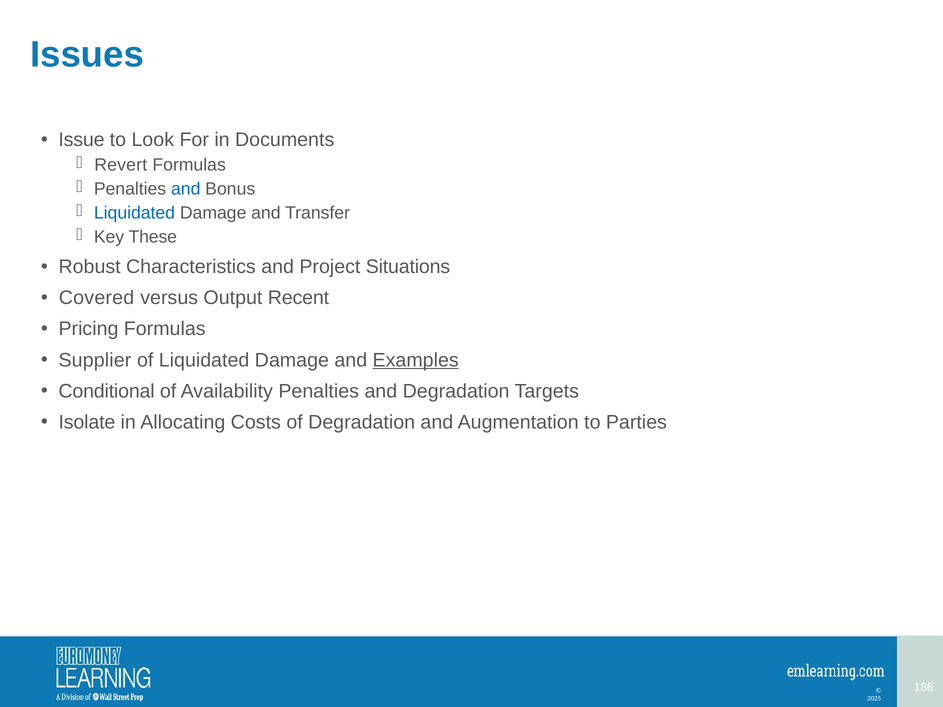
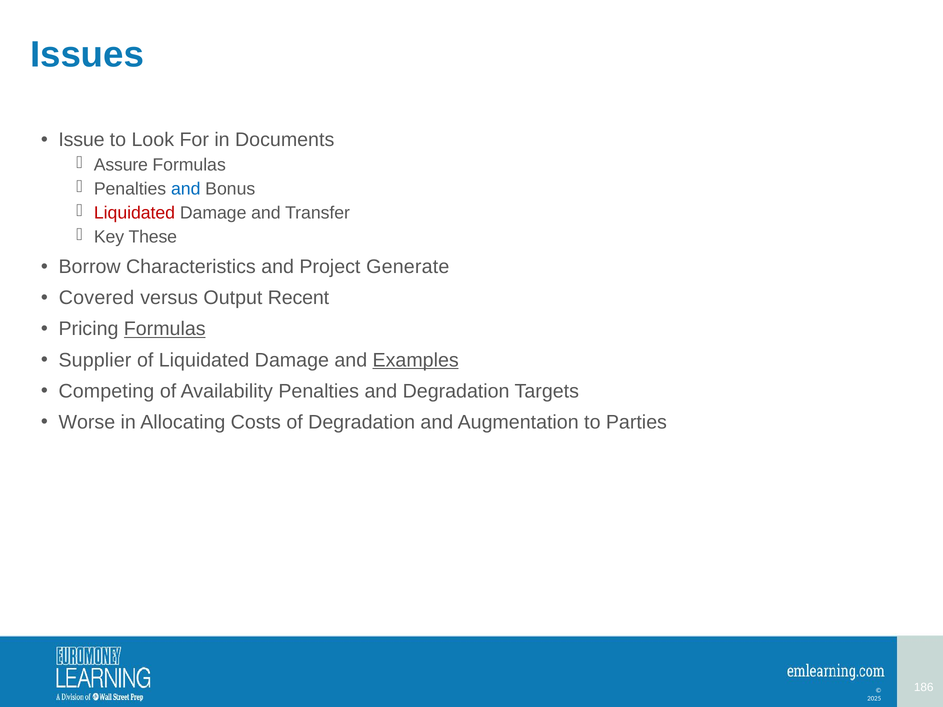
Revert: Revert -> Assure (121, 165)
Liquidated colour: blue -> red (134, 213)
Robust: Robust -> Borrow (90, 267)
Situations: Situations -> Generate (408, 267)
Formulas underline: none -> present (165, 329)
Conditional: Conditional -> Competing (106, 391)
Isolate: Isolate -> Worse (87, 422)
